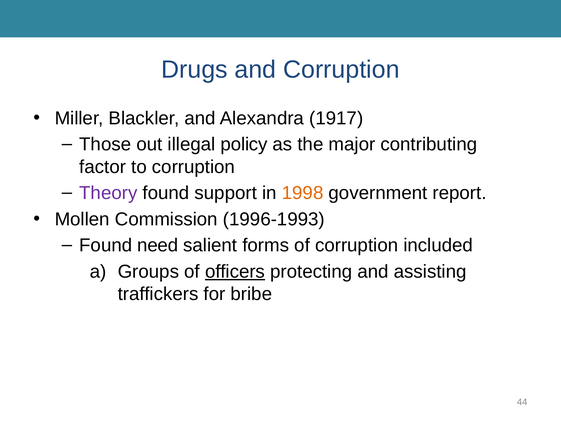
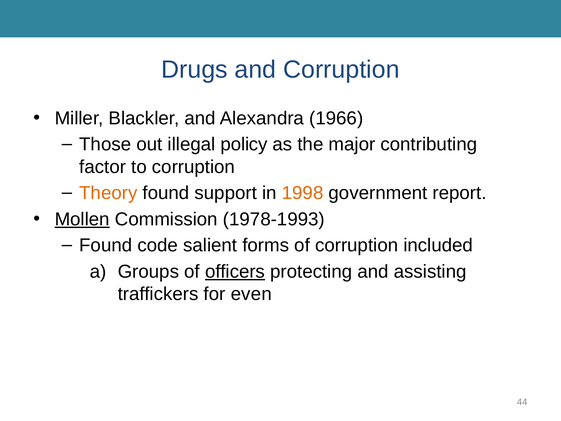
1917: 1917 -> 1966 (336, 118)
Theory colour: purple -> orange (108, 193)
Mollen underline: none -> present (82, 219)
1996-1993: 1996-1993 -> 1978-1993 (274, 219)
need: need -> code (158, 245)
bribe: bribe -> even (251, 294)
